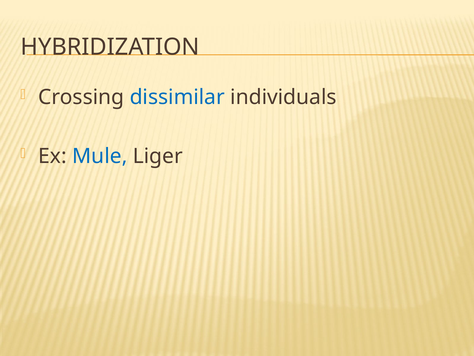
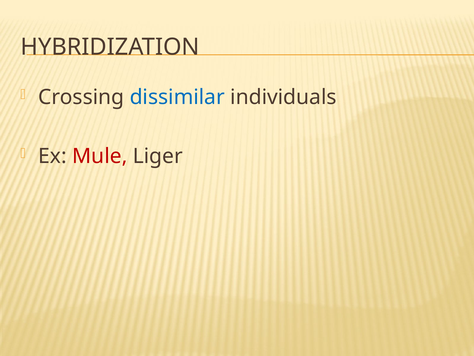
Mule colour: blue -> red (100, 156)
